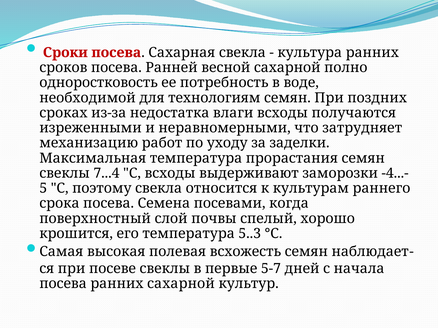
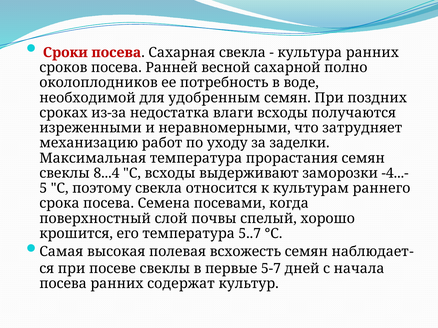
одноростковость: одноростковость -> околоплодников (99, 83)
технологиям: технологиям -> удобренным (214, 98)
7...4: 7...4 -> 8...4 (106, 173)
5..3: 5..3 -> 5..7 (250, 234)
ранних сахарной: сахарной -> содержат (181, 284)
